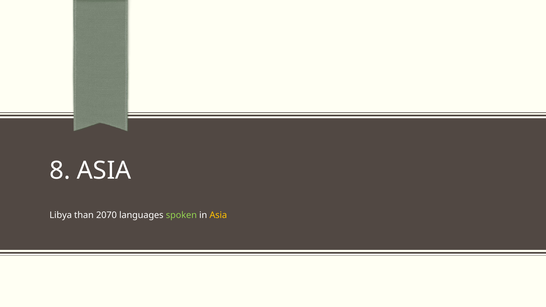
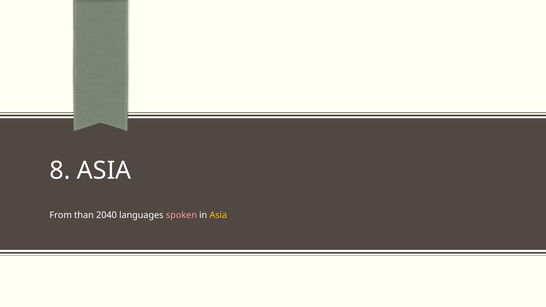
Libya: Libya -> From (61, 215)
2070: 2070 -> 2040 (106, 215)
spoken colour: light green -> pink (181, 215)
